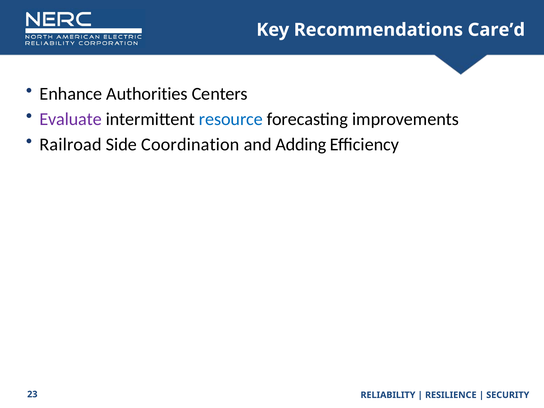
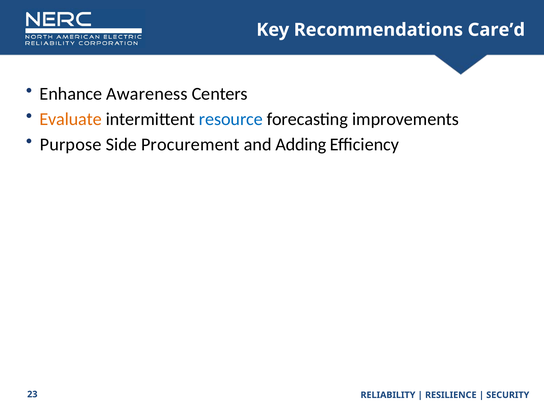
Authorities: Authorities -> Awareness (147, 94)
Evaluate colour: purple -> orange (71, 119)
Railroad: Railroad -> Purpose (71, 144)
Coordination: Coordination -> Procurement (190, 144)
